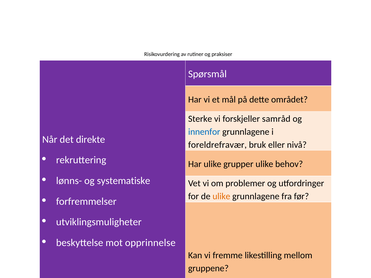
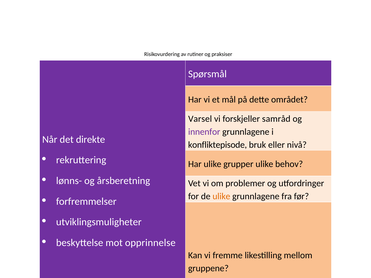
Sterke: Sterke -> Varsel (200, 119)
innenfor colour: blue -> purple (204, 132)
foreldrefravær: foreldrefravær -> konfliktepisode (218, 145)
systematiske: systematiske -> årsberetning (124, 181)
